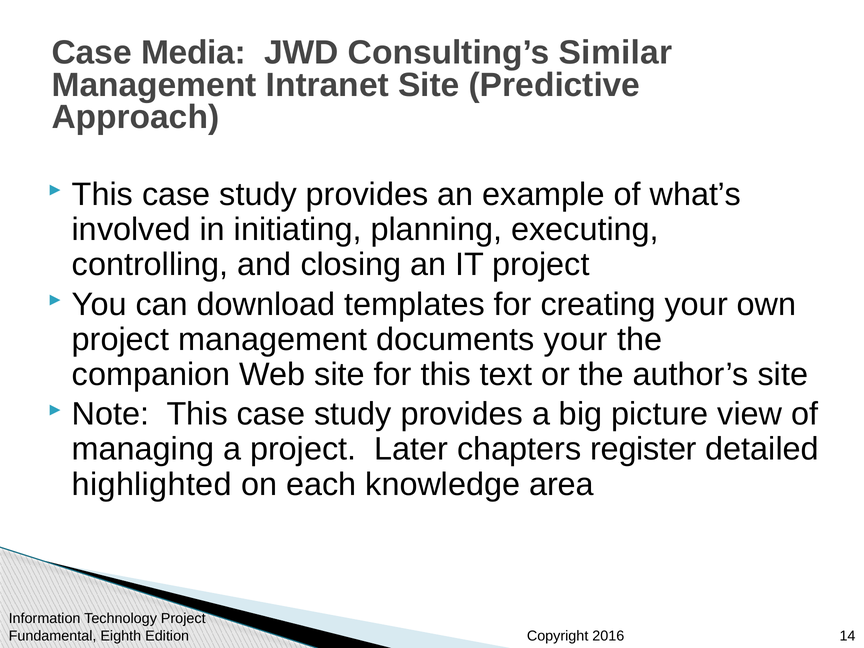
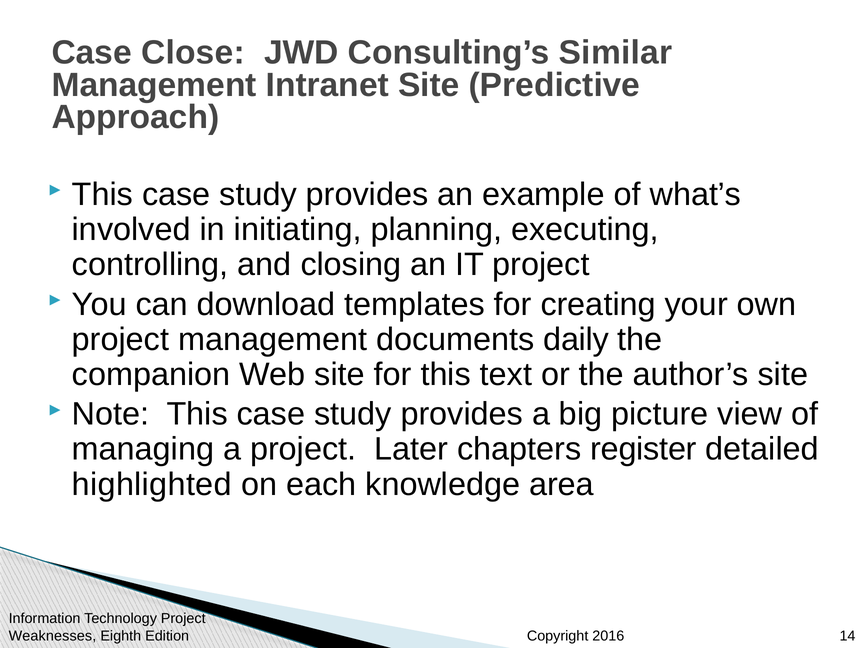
Media: Media -> Close (193, 53)
documents your: your -> daily (576, 339)
Fundamental: Fundamental -> Weaknesses (52, 636)
